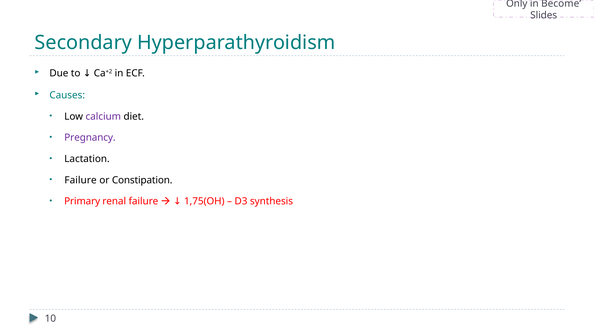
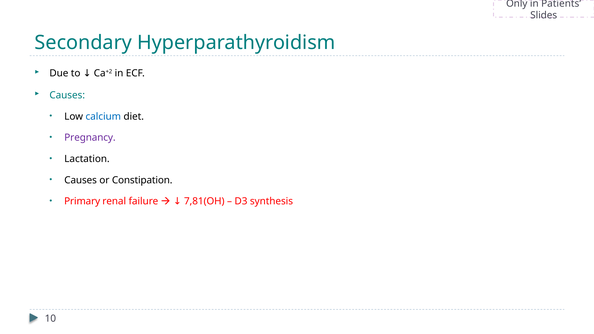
Become: Become -> Patients (561, 3)
calcium colour: purple -> blue (103, 117)
Failure: Failure -> Causes (81, 180)
1,75(OH: 1,75(OH -> 7,81(OH (204, 202)
